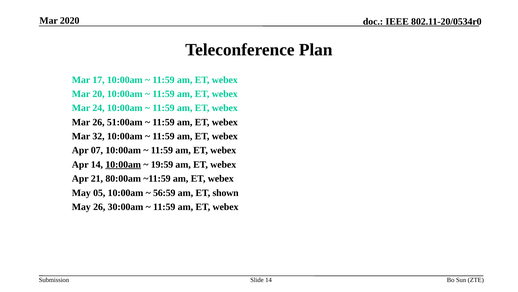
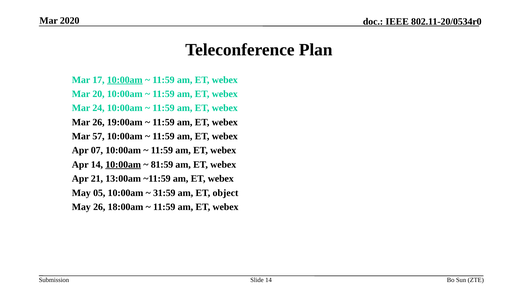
10:00am underline: none -> present (125, 80)
51:00am: 51:00am -> 19:00am (125, 122)
32: 32 -> 57 (98, 136)
19:59: 19:59 -> 81:59 (162, 164)
80:00am: 80:00am -> 13:00am (123, 178)
56:59: 56:59 -> 31:59 (164, 192)
shown: shown -> object (226, 192)
30:00am: 30:00am -> 18:00am (126, 206)
